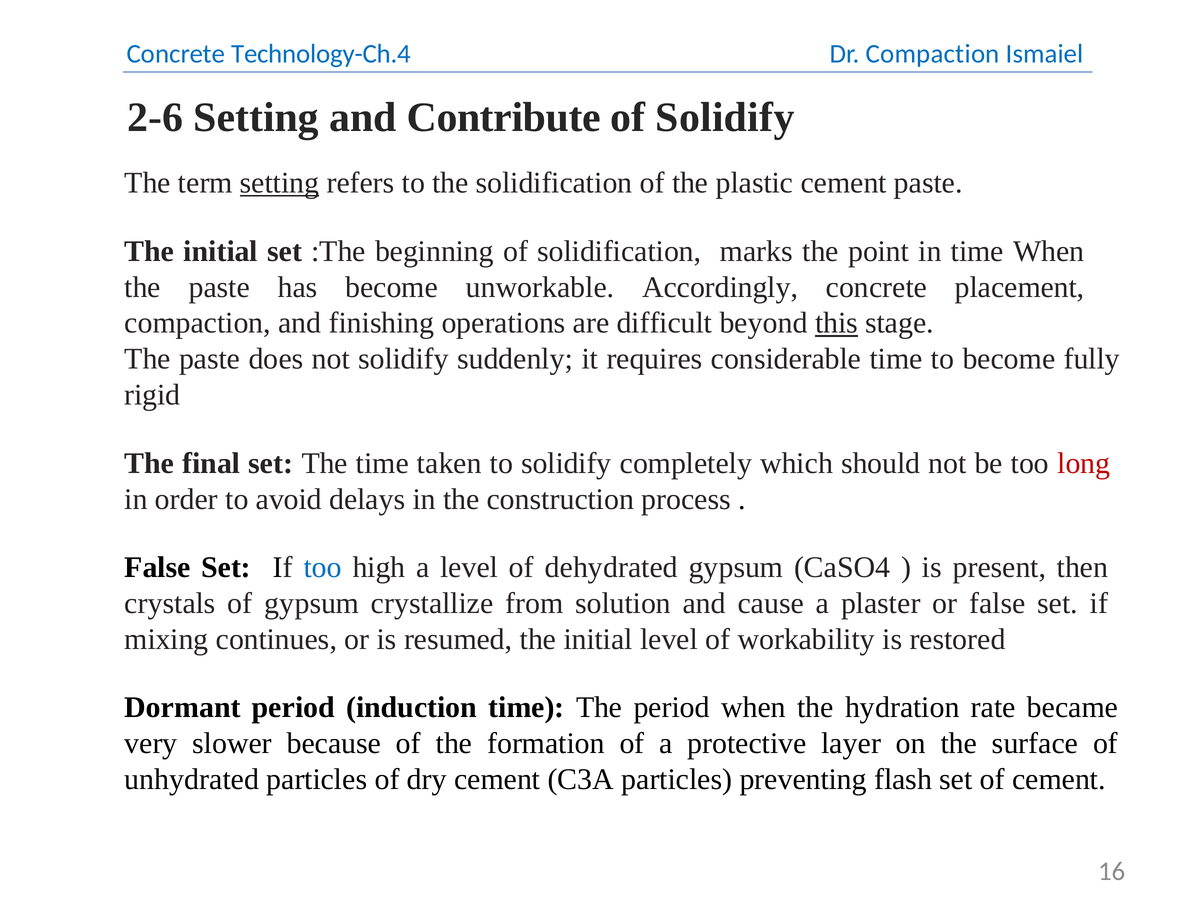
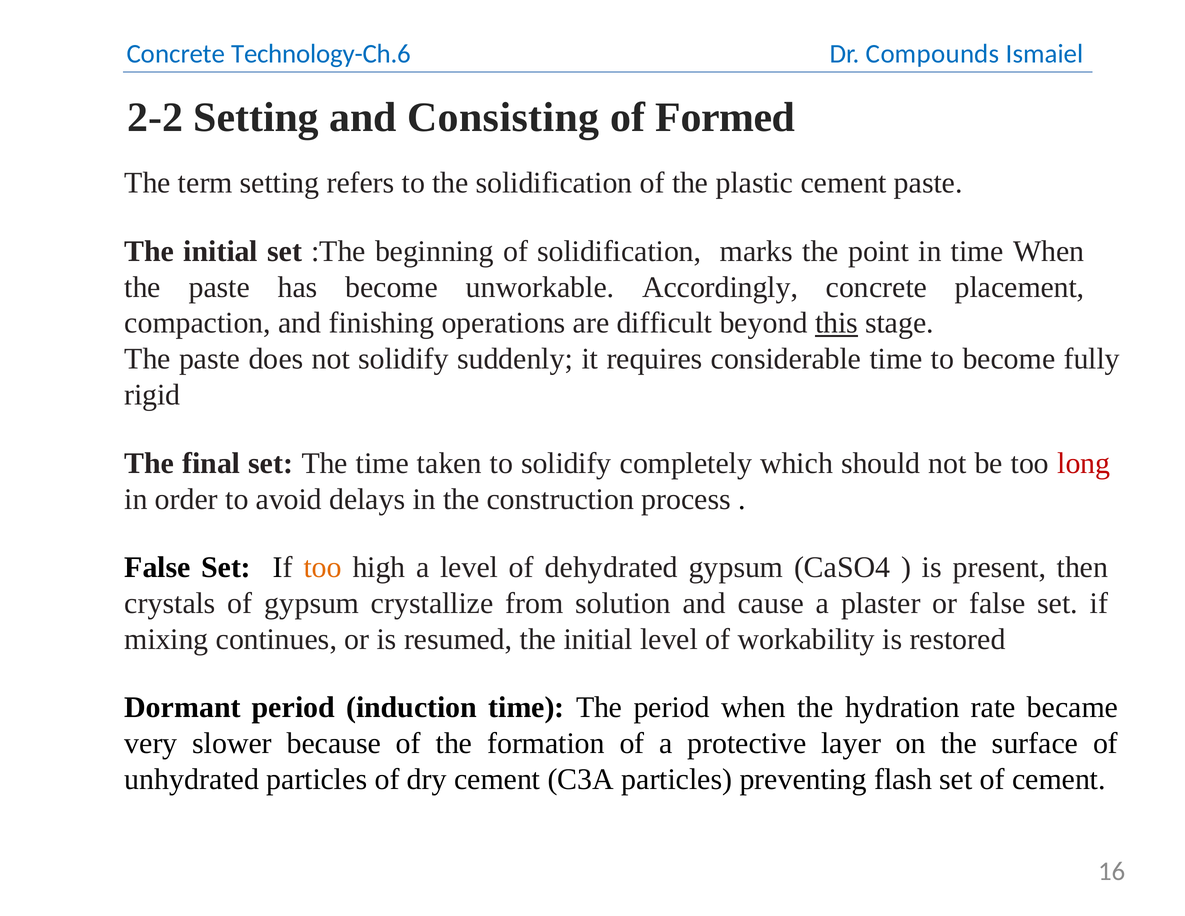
Technology-Ch.4: Technology-Ch.4 -> Technology-Ch.6 (321, 54)
Dr Compaction: Compaction -> Compounds (933, 54)
2-6: 2-6 -> 2-2 (155, 117)
Contribute: Contribute -> Consisting (503, 117)
of Solidify: Solidify -> Formed (725, 117)
setting underline: present -> none (280, 183)
too colour: blue -> orange (323, 567)
